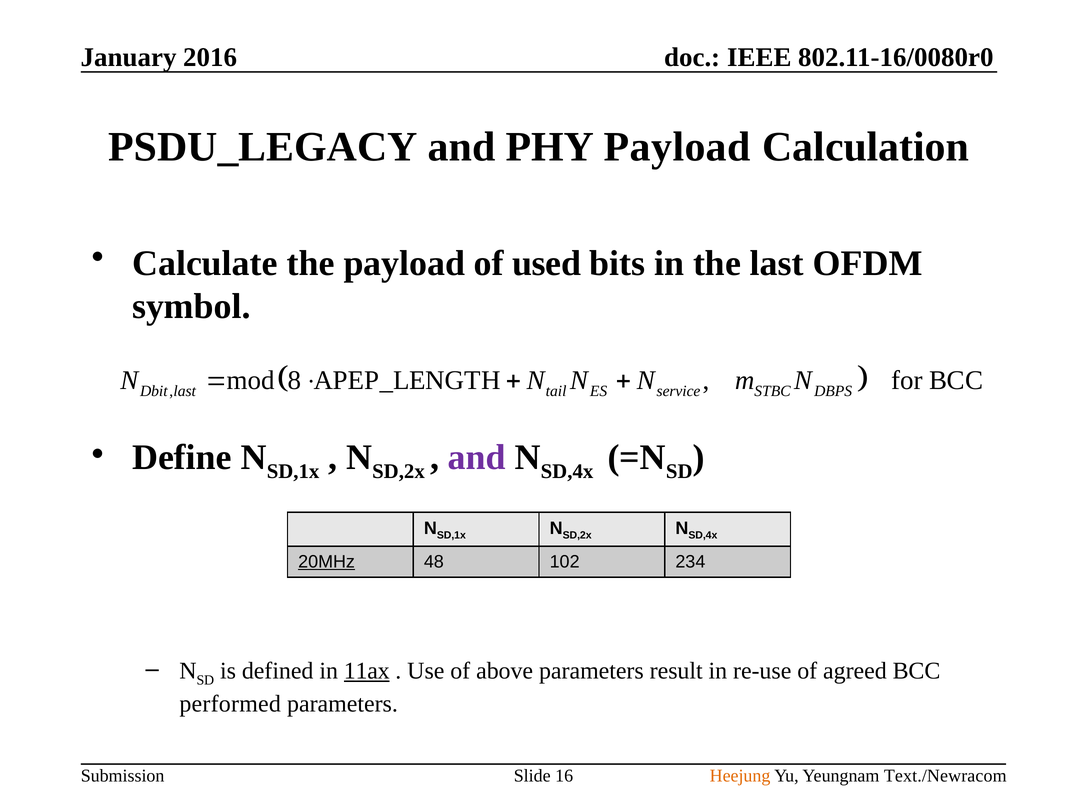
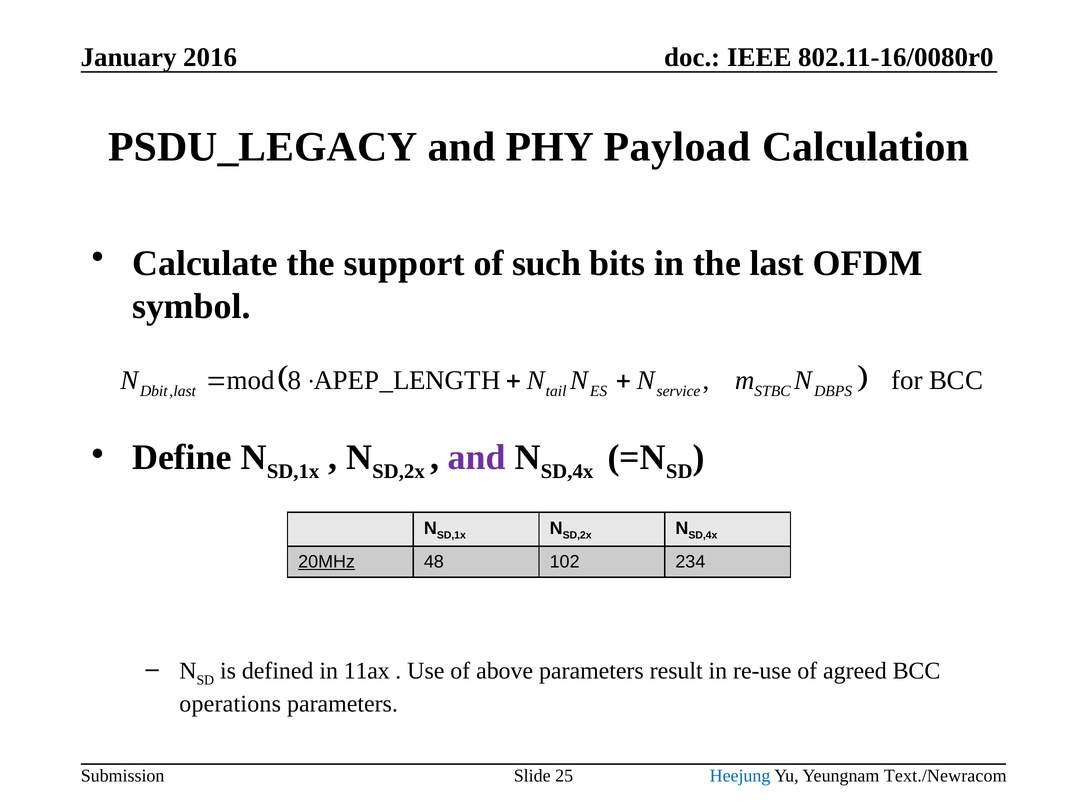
the payload: payload -> support (404, 263)
used: used -> such (547, 263)
11ax underline: present -> none (367, 671)
performed: performed -> operations (230, 703)
16: 16 -> 25 (564, 775)
Heejung colour: orange -> blue (740, 775)
